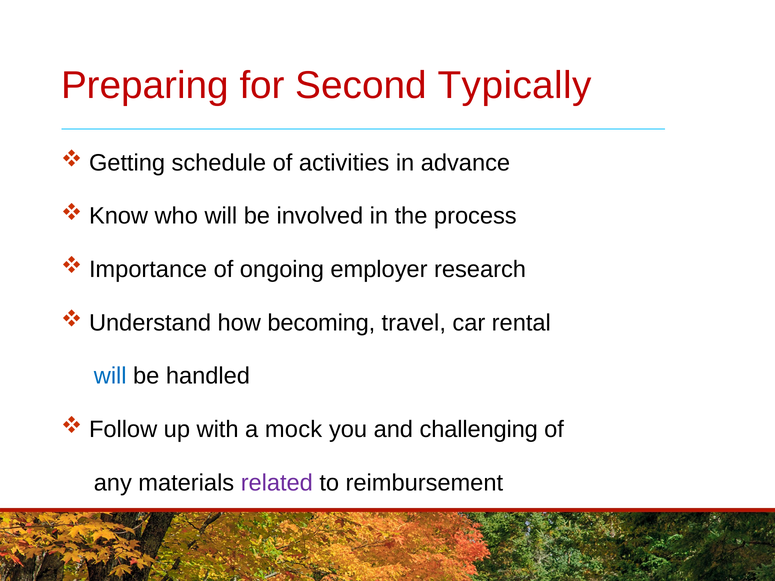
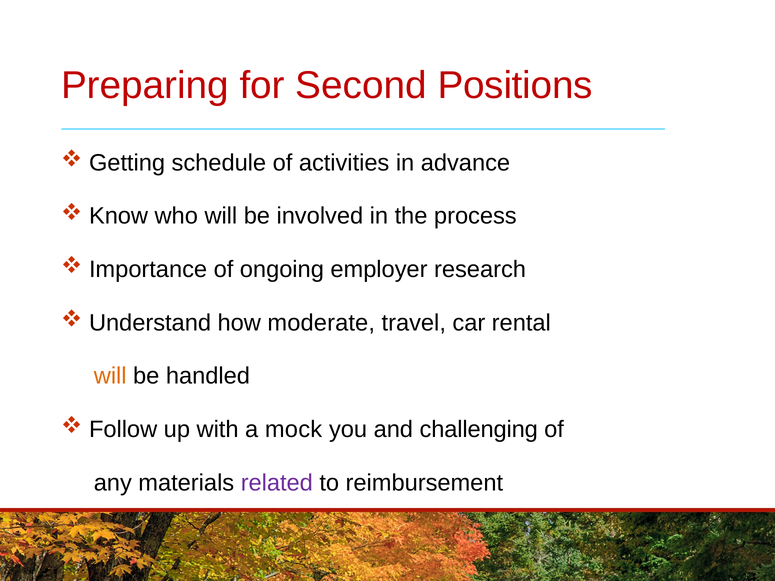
Typically: Typically -> Positions (515, 85)
becoming: becoming -> moderate (321, 323)
will colour: blue -> orange (110, 376)
